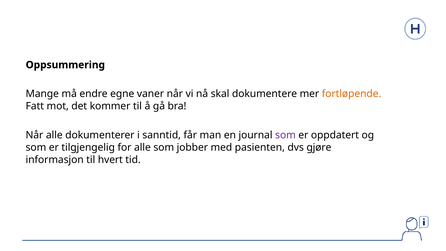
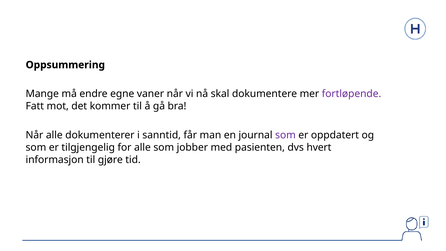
fortløpende colour: orange -> purple (352, 94)
gjøre: gjøre -> hvert (319, 147)
hvert: hvert -> gjøre (110, 160)
